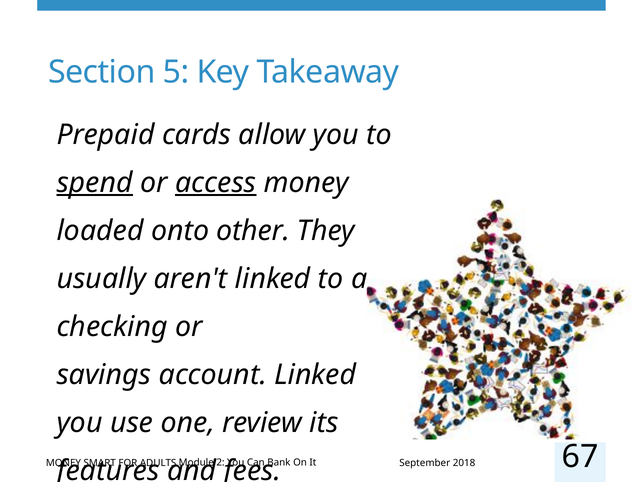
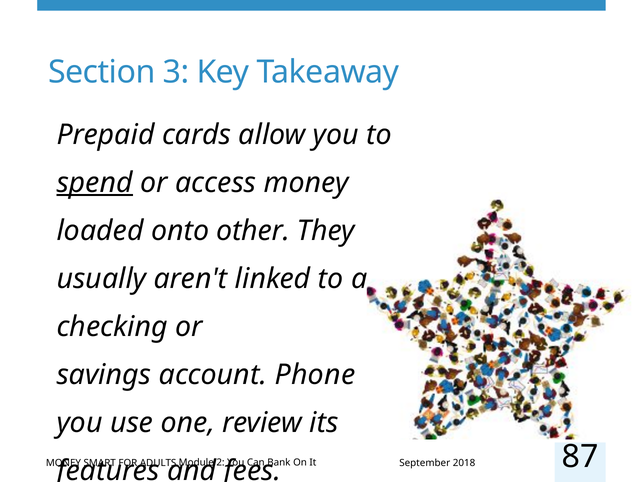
5: 5 -> 3 (176, 72)
access underline: present -> none (216, 183)
account Linked: Linked -> Phone (315, 375)
67: 67 -> 87 (580, 457)
